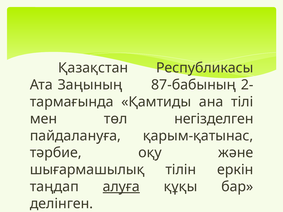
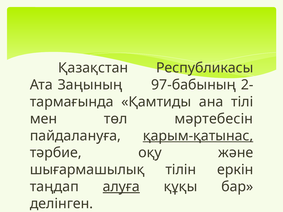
87-бабының: 87-бабының -> 97-бабының (194, 85)
негізделген: негізделген -> мәртебесін (214, 119)
қарым-қатынас underline: none -> present (198, 136)
